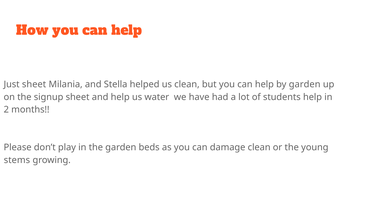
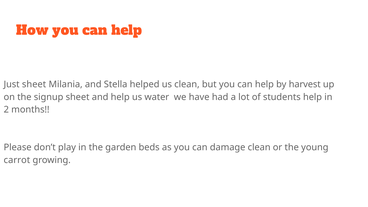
by garden: garden -> harvest (305, 84)
stems: stems -> carrot (17, 160)
